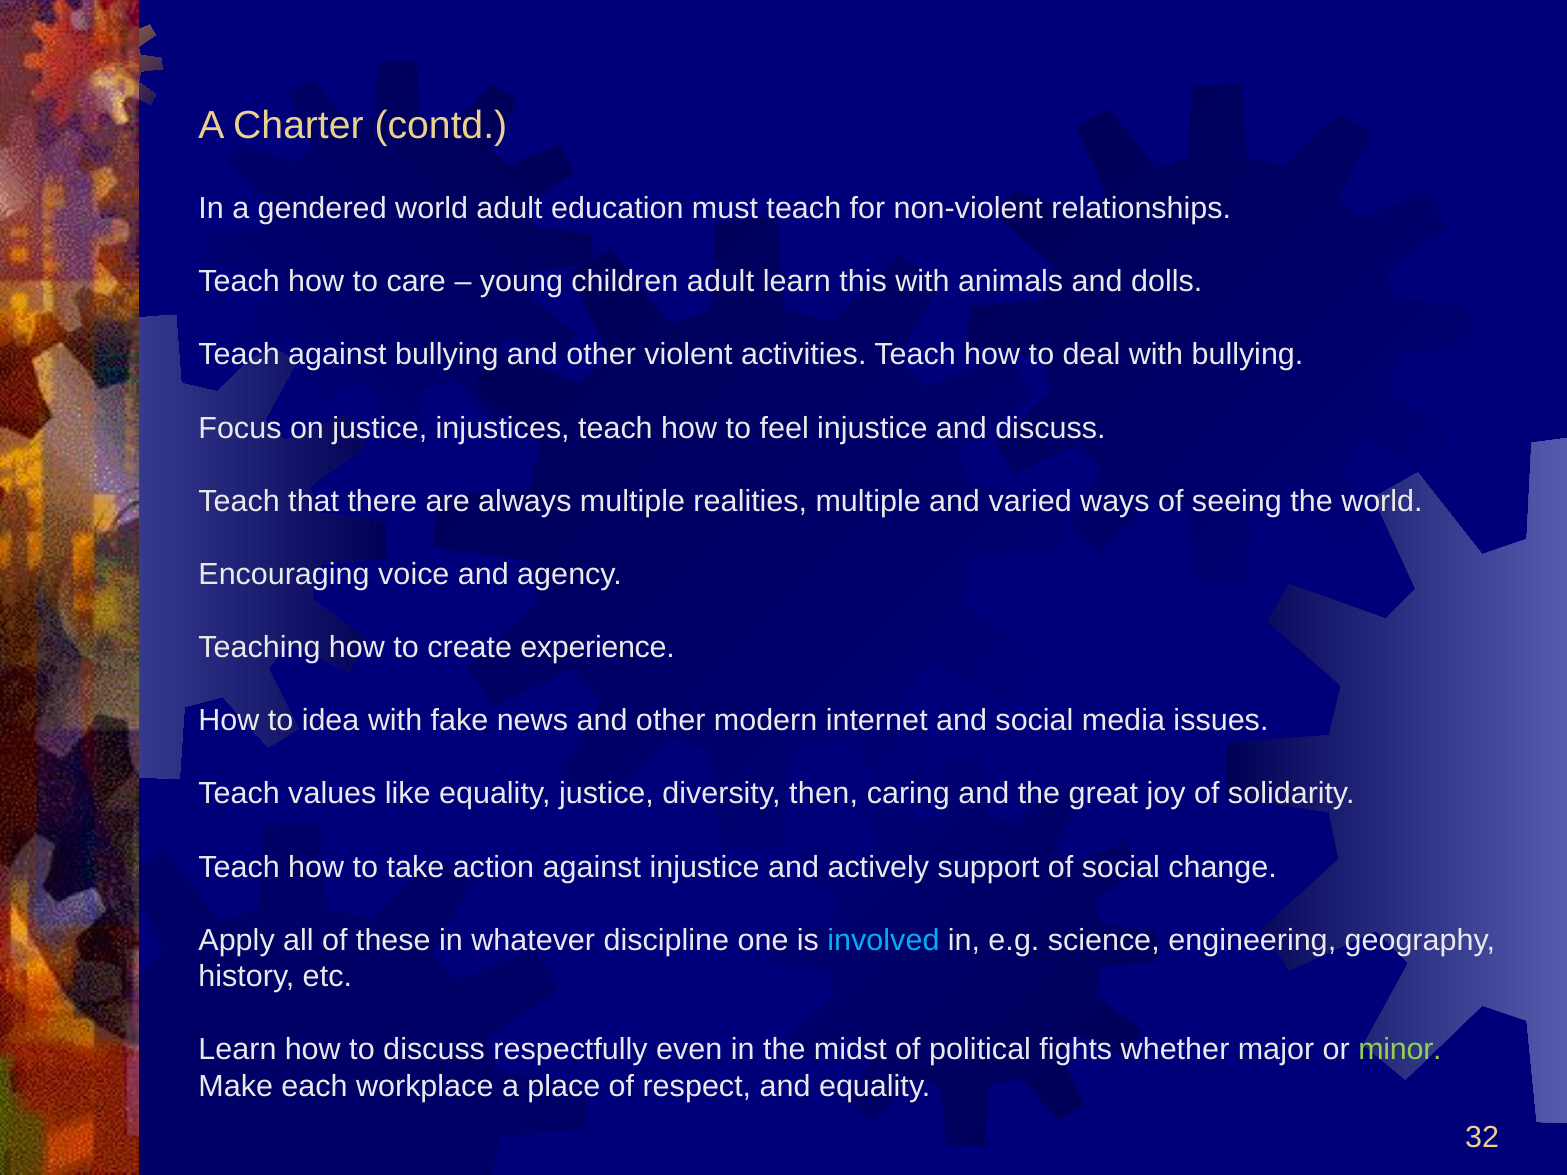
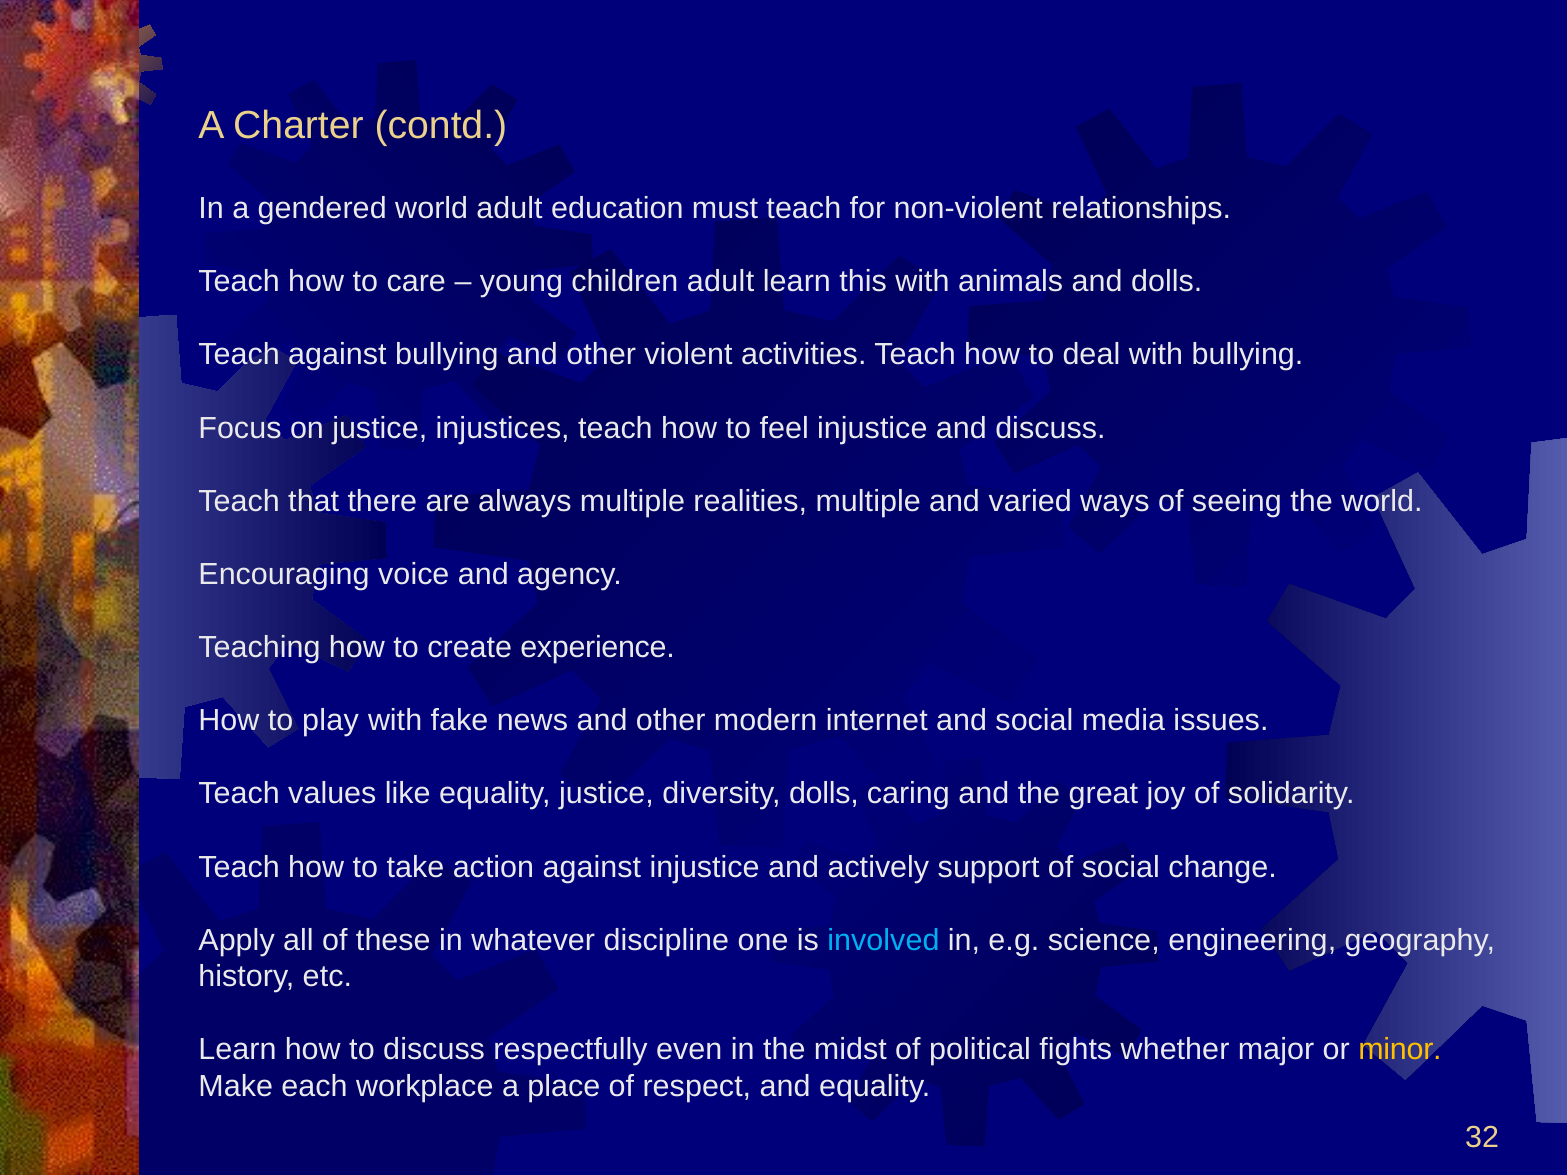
idea: idea -> play (330, 721)
diversity then: then -> dolls (824, 794)
minor colour: light green -> yellow (1400, 1050)
